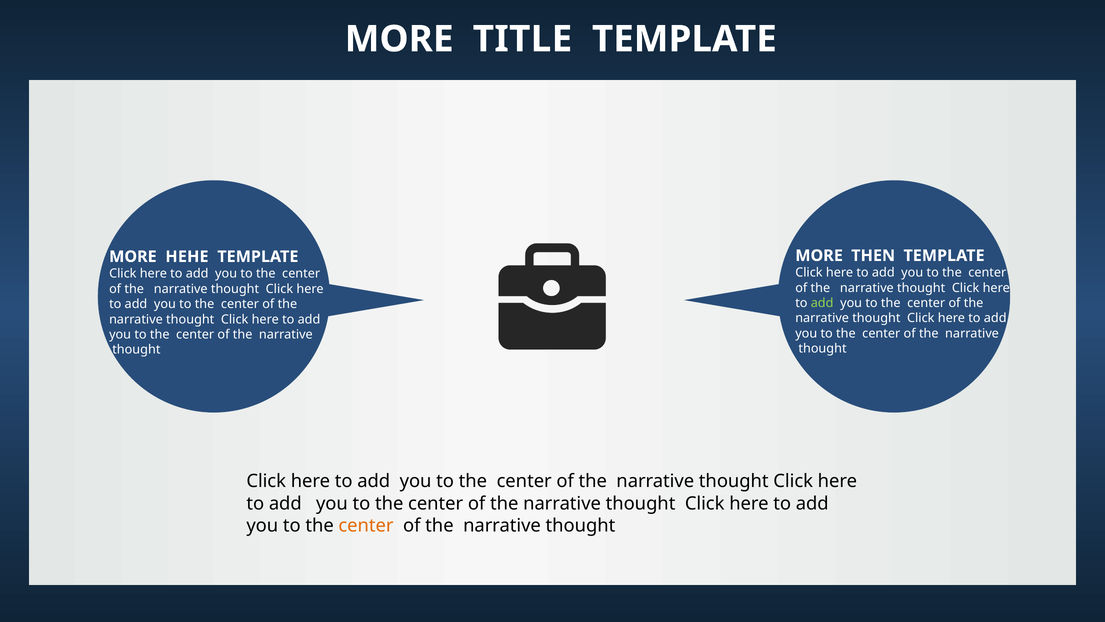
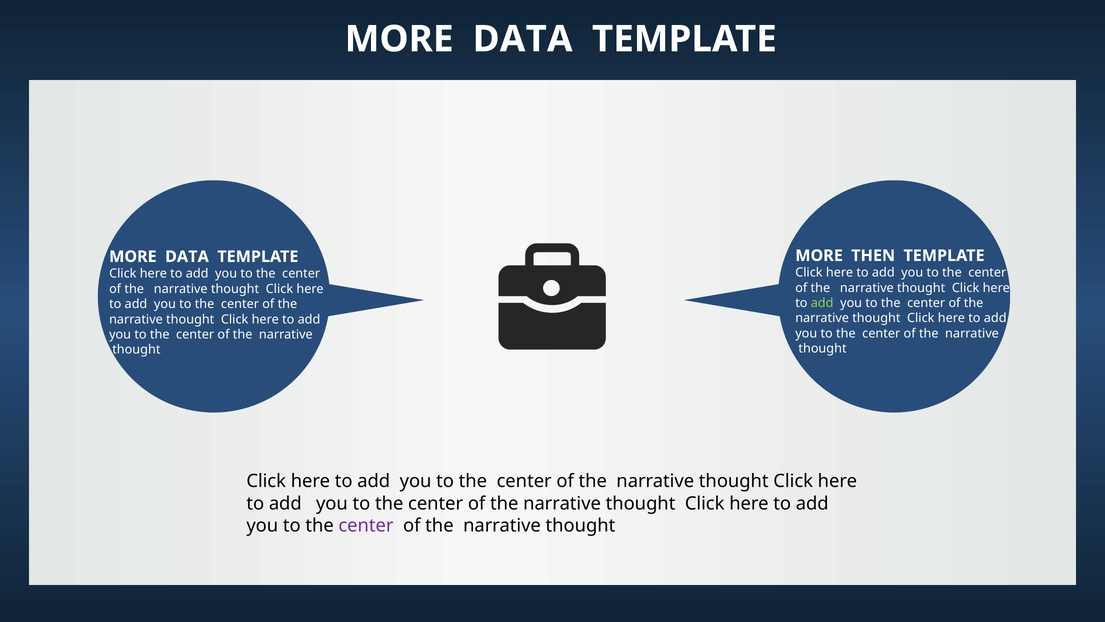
TITLE: TITLE -> DATA (523, 39)
HEHE: HEHE -> DATA (187, 256)
center colour: orange -> purple (366, 525)
